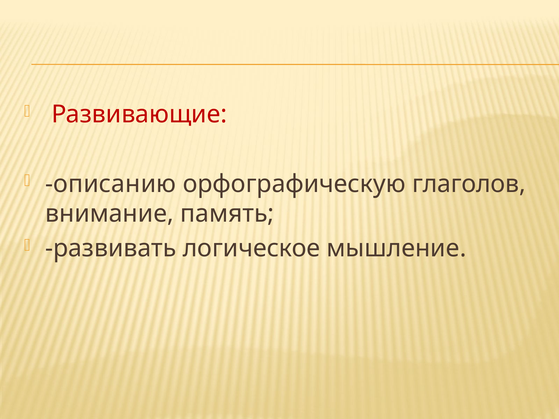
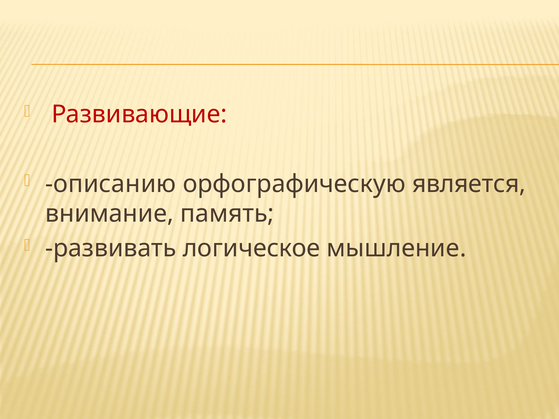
глаголов: глаголов -> является (469, 184)
